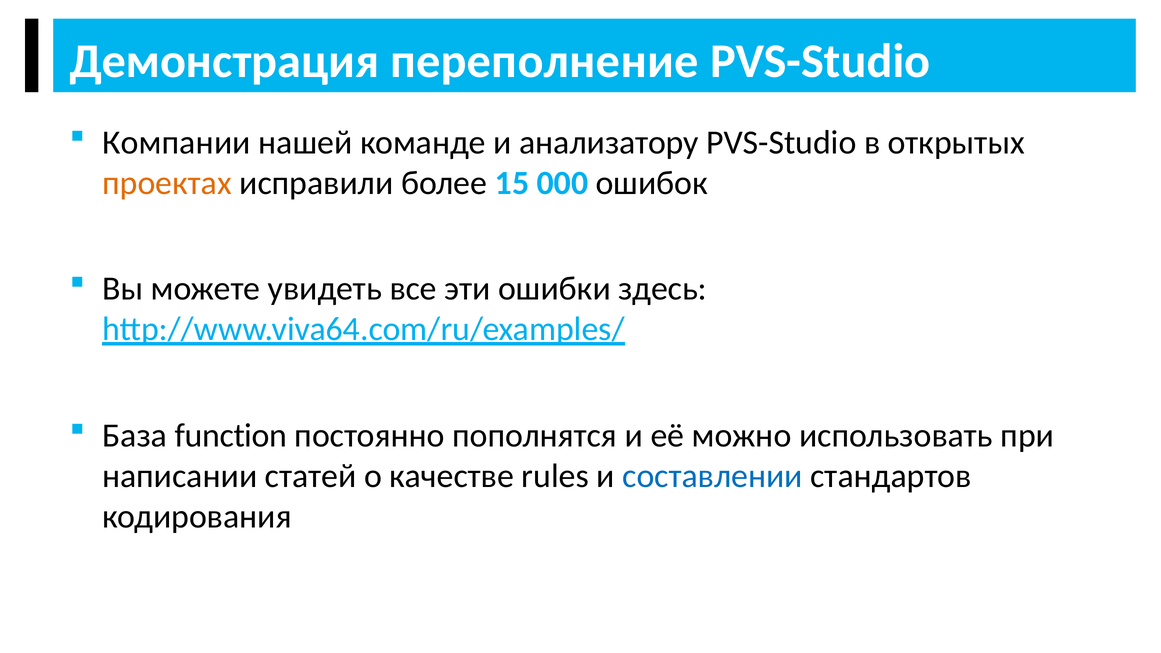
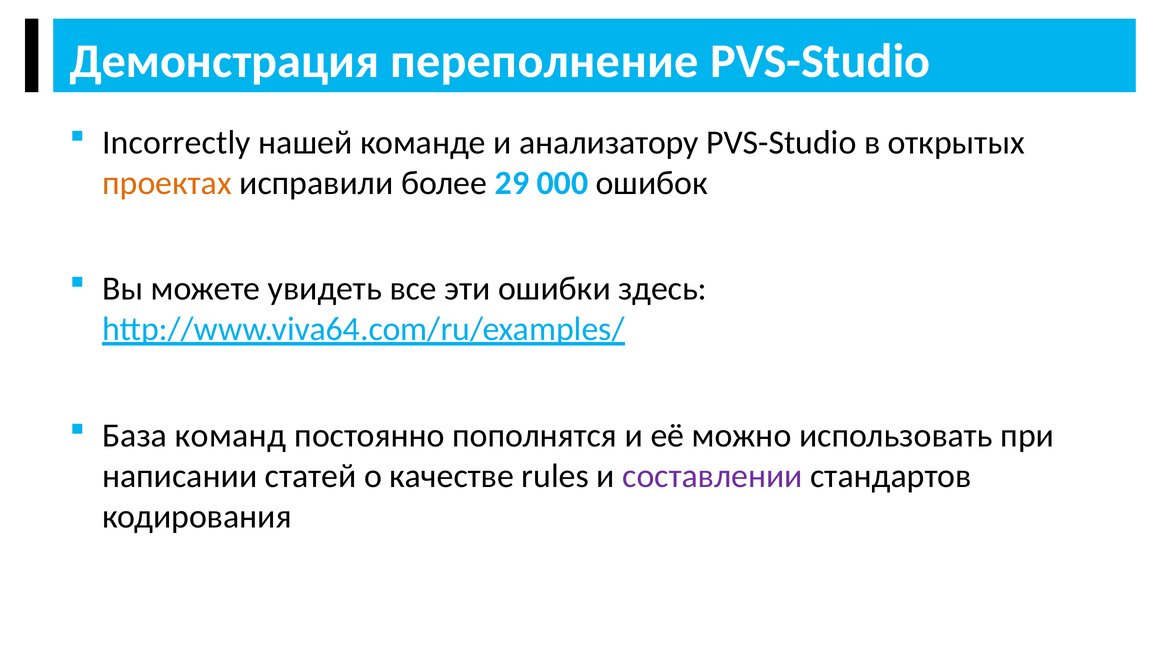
Компании: Компании -> Incorrectly (177, 142)
15: 15 -> 29 (512, 183)
function: function -> команд (231, 435)
составлении colour: blue -> purple (712, 476)
